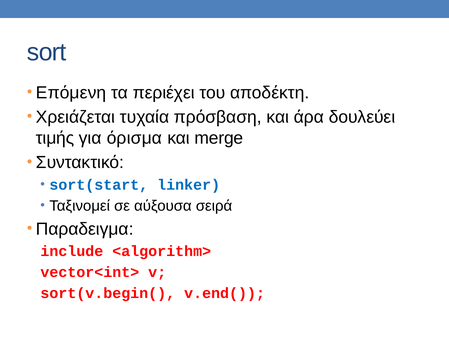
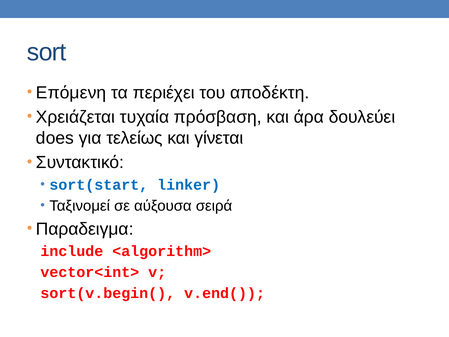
τιμής: τιμής -> does (55, 138)
όρισμα: όρισμα -> τελείως (135, 138)
merge: merge -> γίνεται (219, 138)
